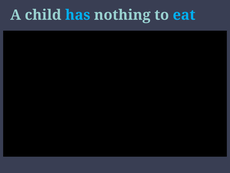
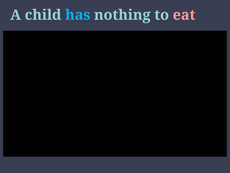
eat colour: light blue -> pink (184, 15)
